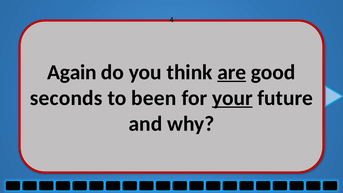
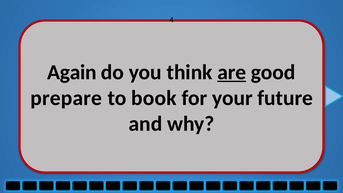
seconds: seconds -> prepare (66, 98)
been: been -> book (154, 98)
your underline: present -> none (232, 98)
